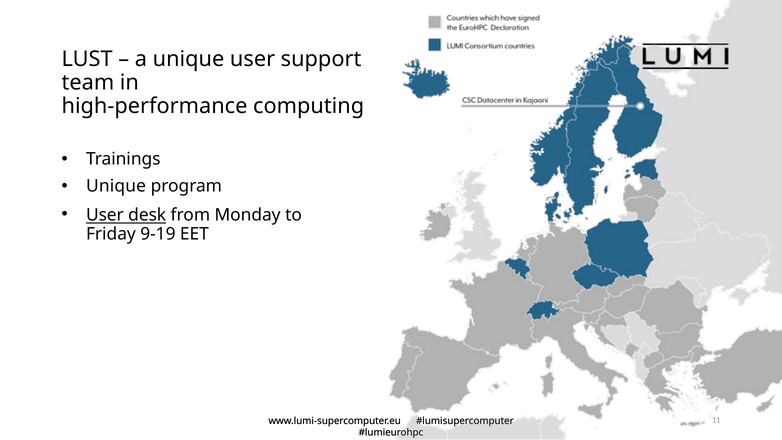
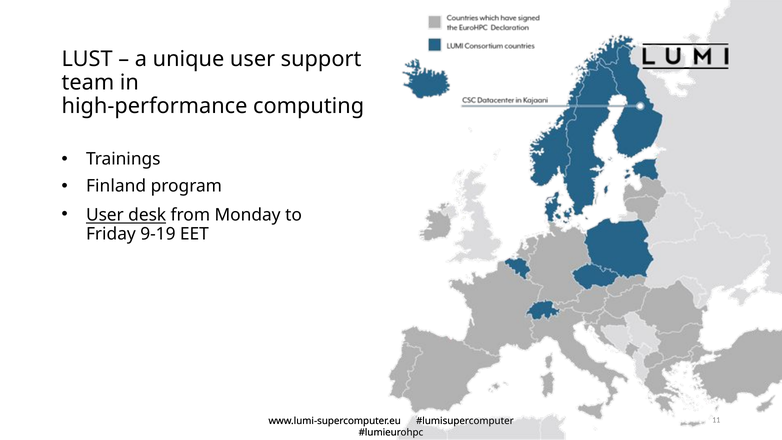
Unique: Unique -> Finland (116, 186)
